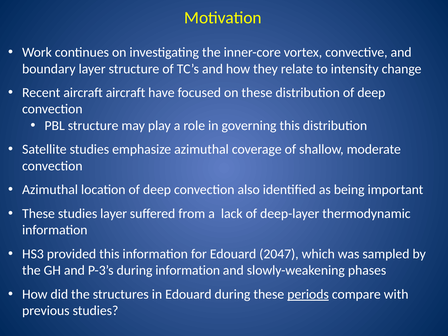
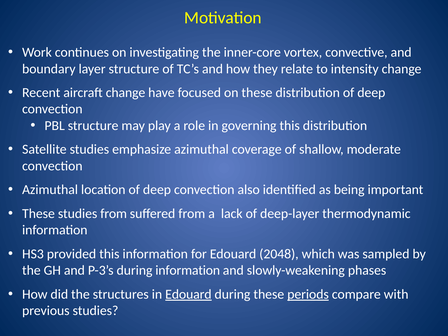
aircraft aircraft: aircraft -> change (126, 93)
studies layer: layer -> from (114, 214)
2047: 2047 -> 2048 (279, 254)
Edouard underline: none -> present (188, 294)
